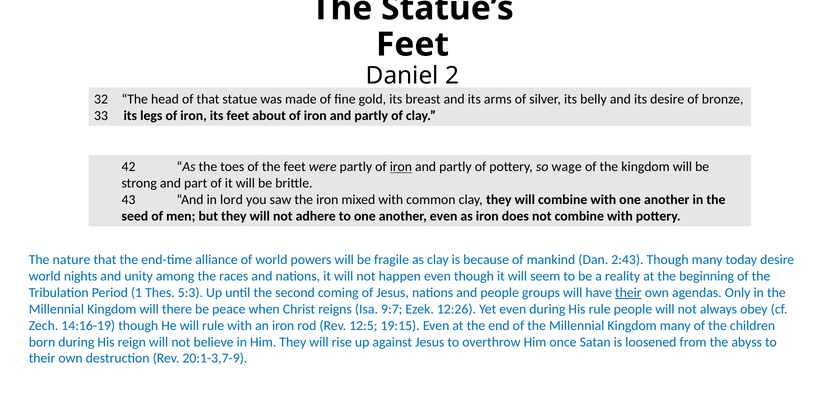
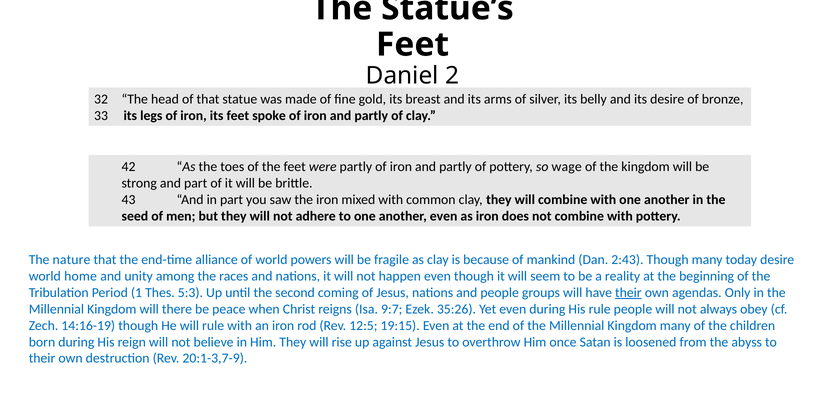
about: about -> spoke (269, 116)
iron underline: present -> none (401, 167)
in lord: lord -> part (232, 200)
nights: nights -> home (81, 276)
12:26: 12:26 -> 35:26 (456, 309)
